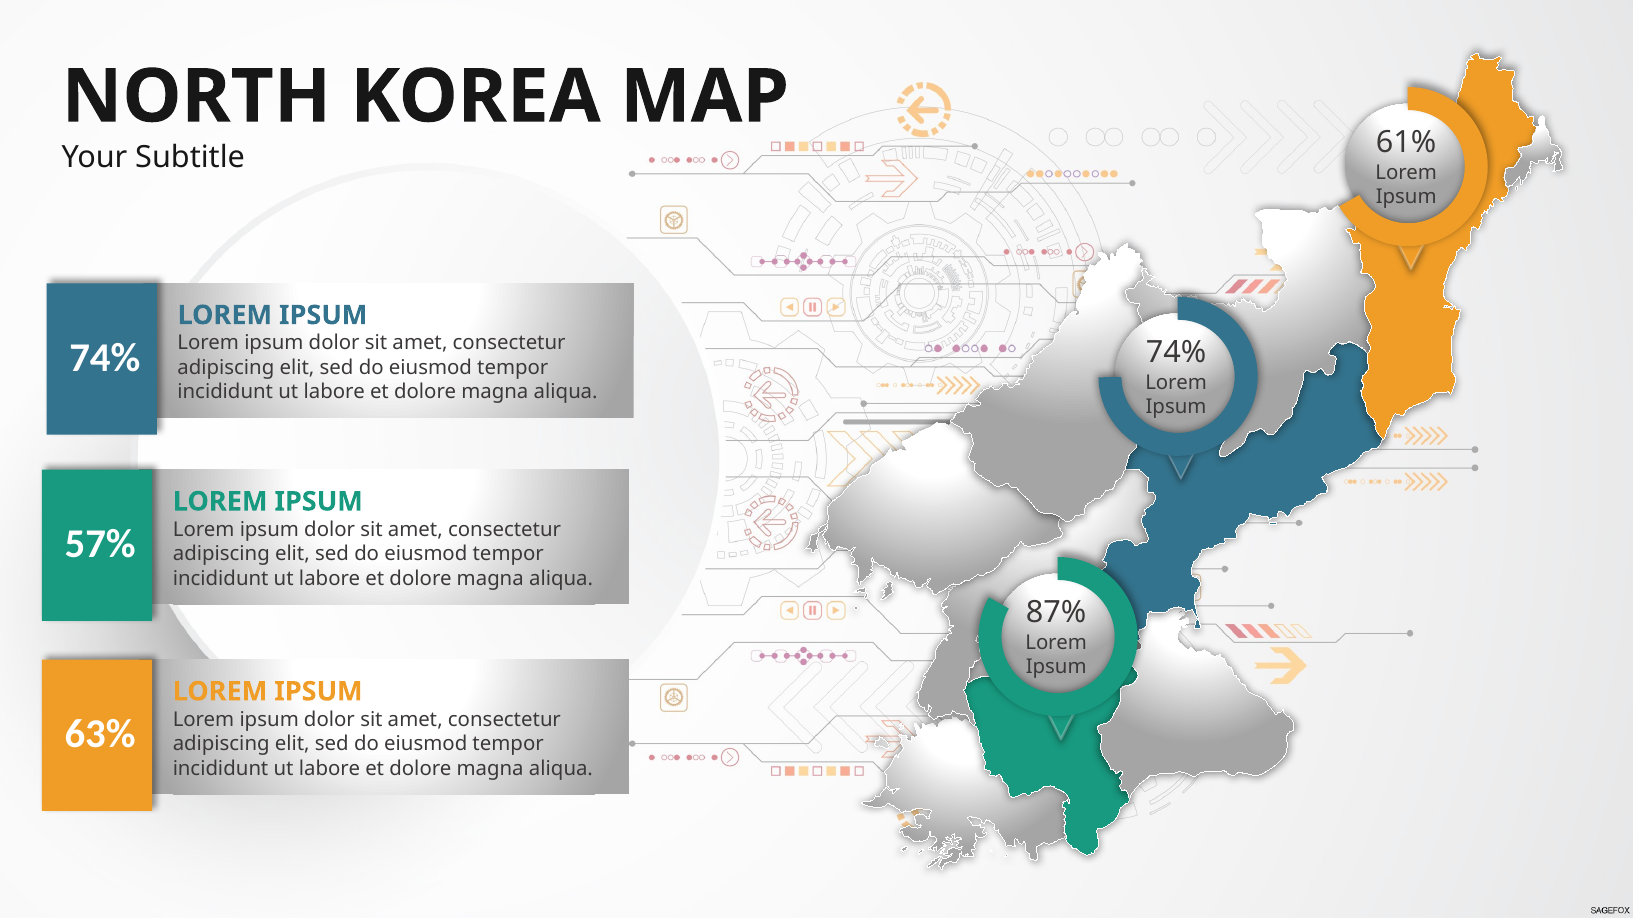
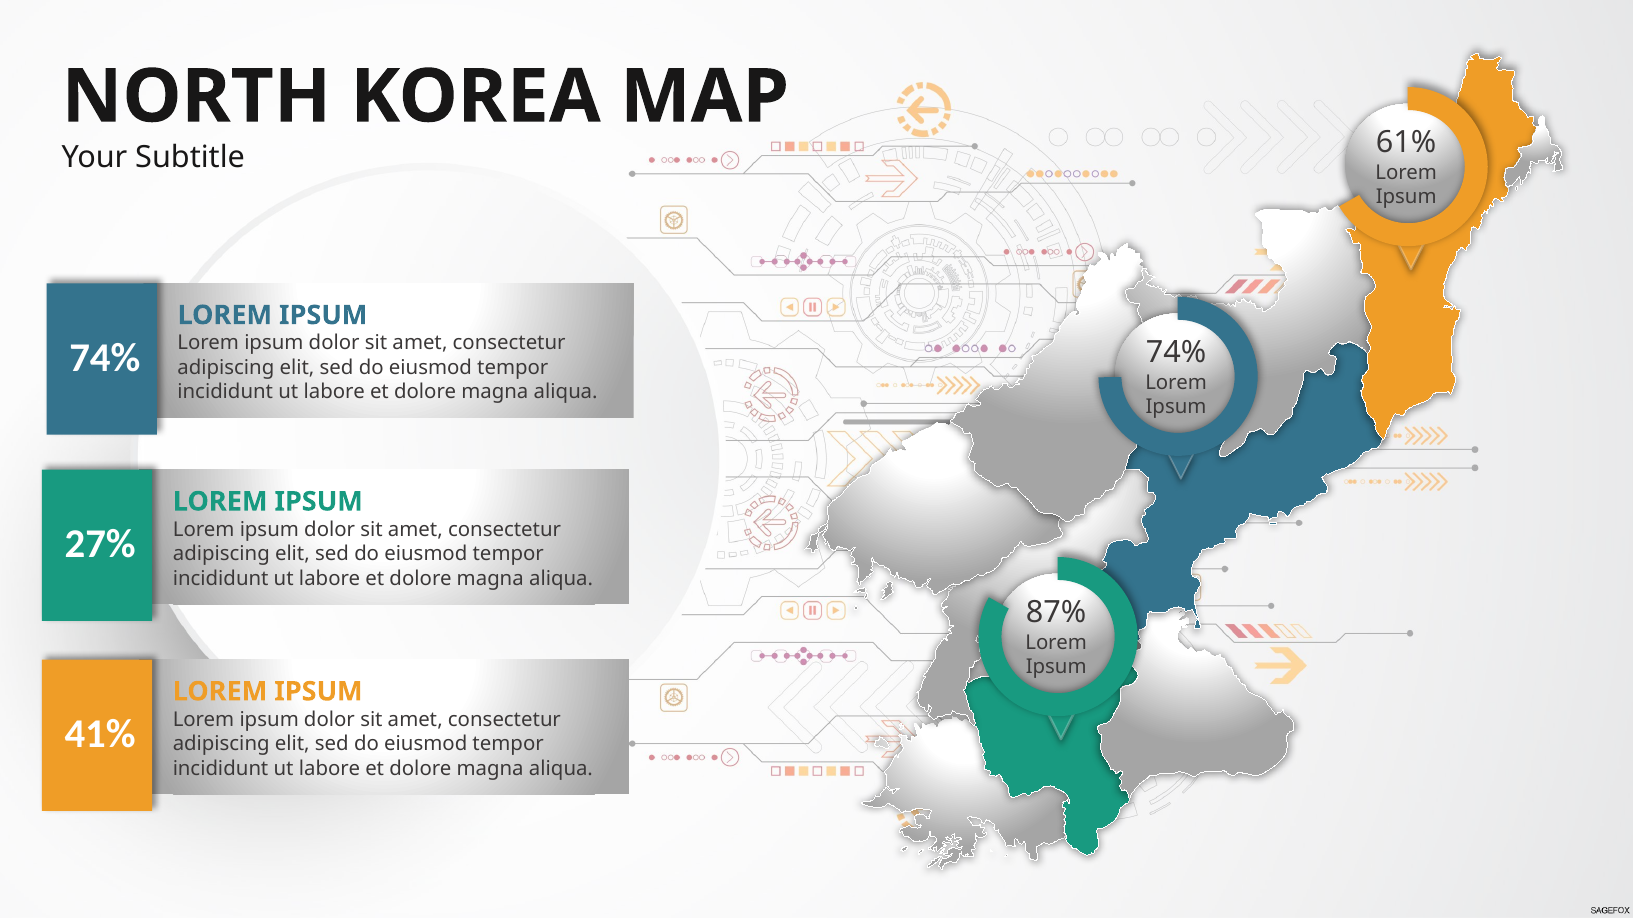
57%: 57% -> 27% (100, 544)
63%: 63% -> 41% (100, 734)
